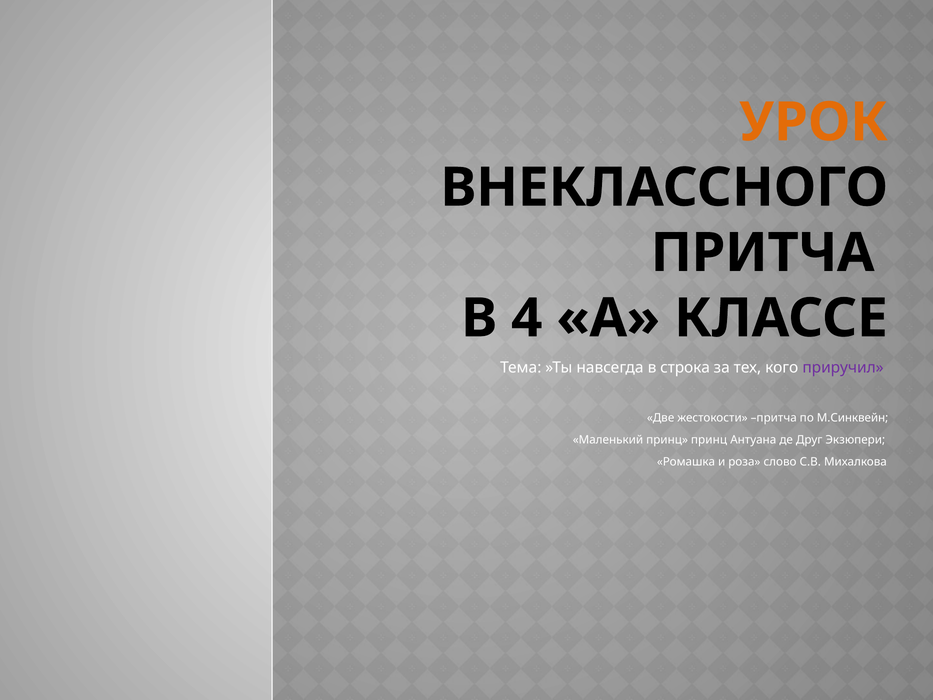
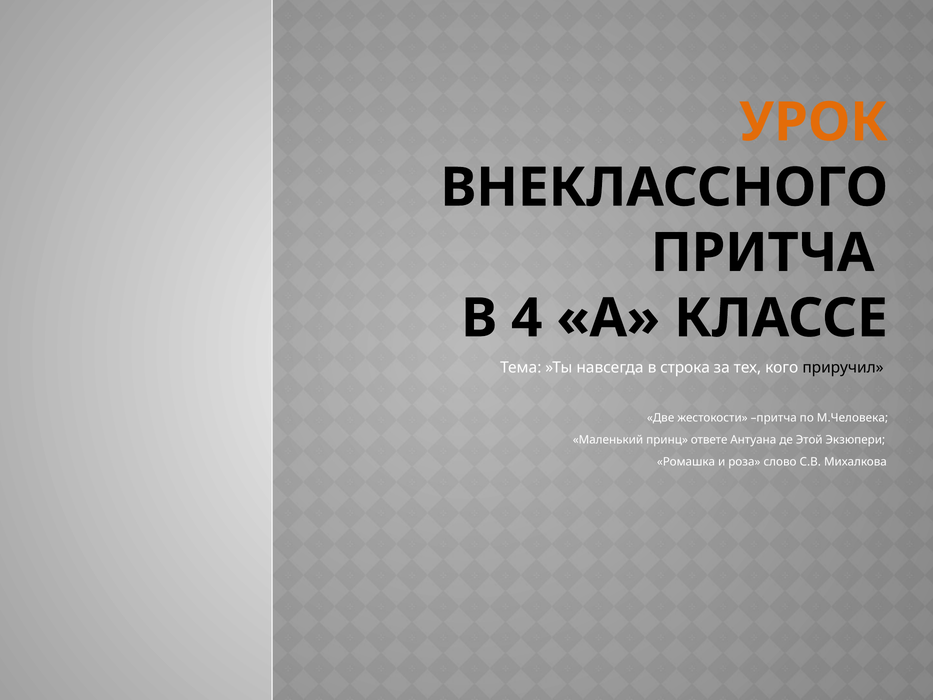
приручил colour: purple -> black (843, 368)
М.Синквейн: М.Синквейн -> М.Человека (852, 418)
принц принц: принц -> ответе (709, 440)
Друг: Друг -> Этой (809, 440)
